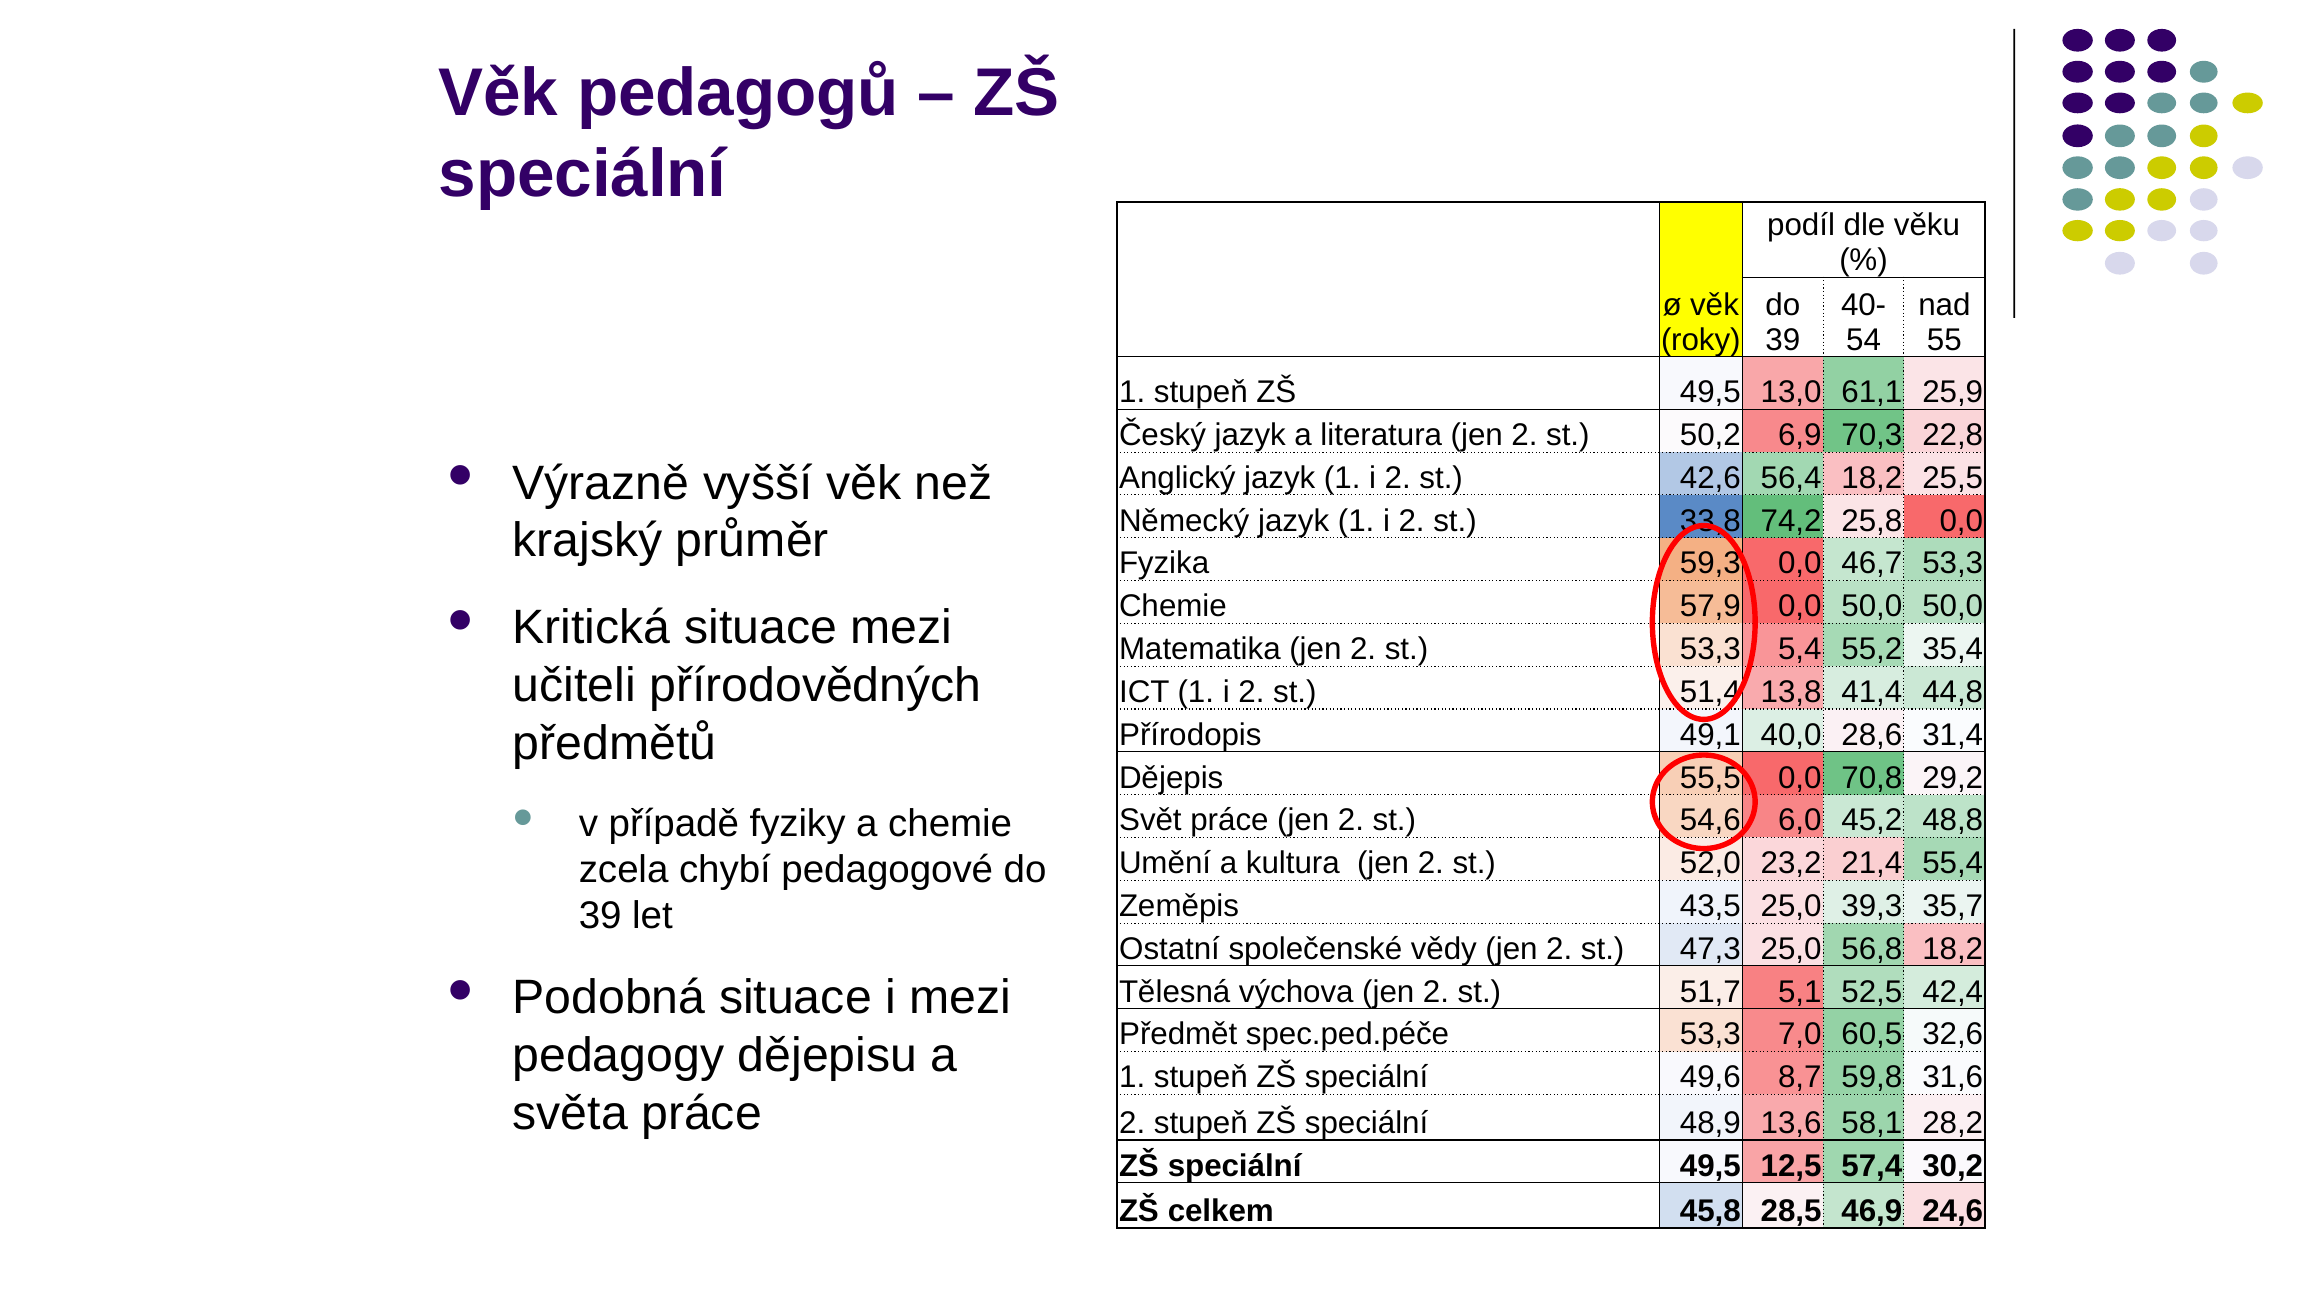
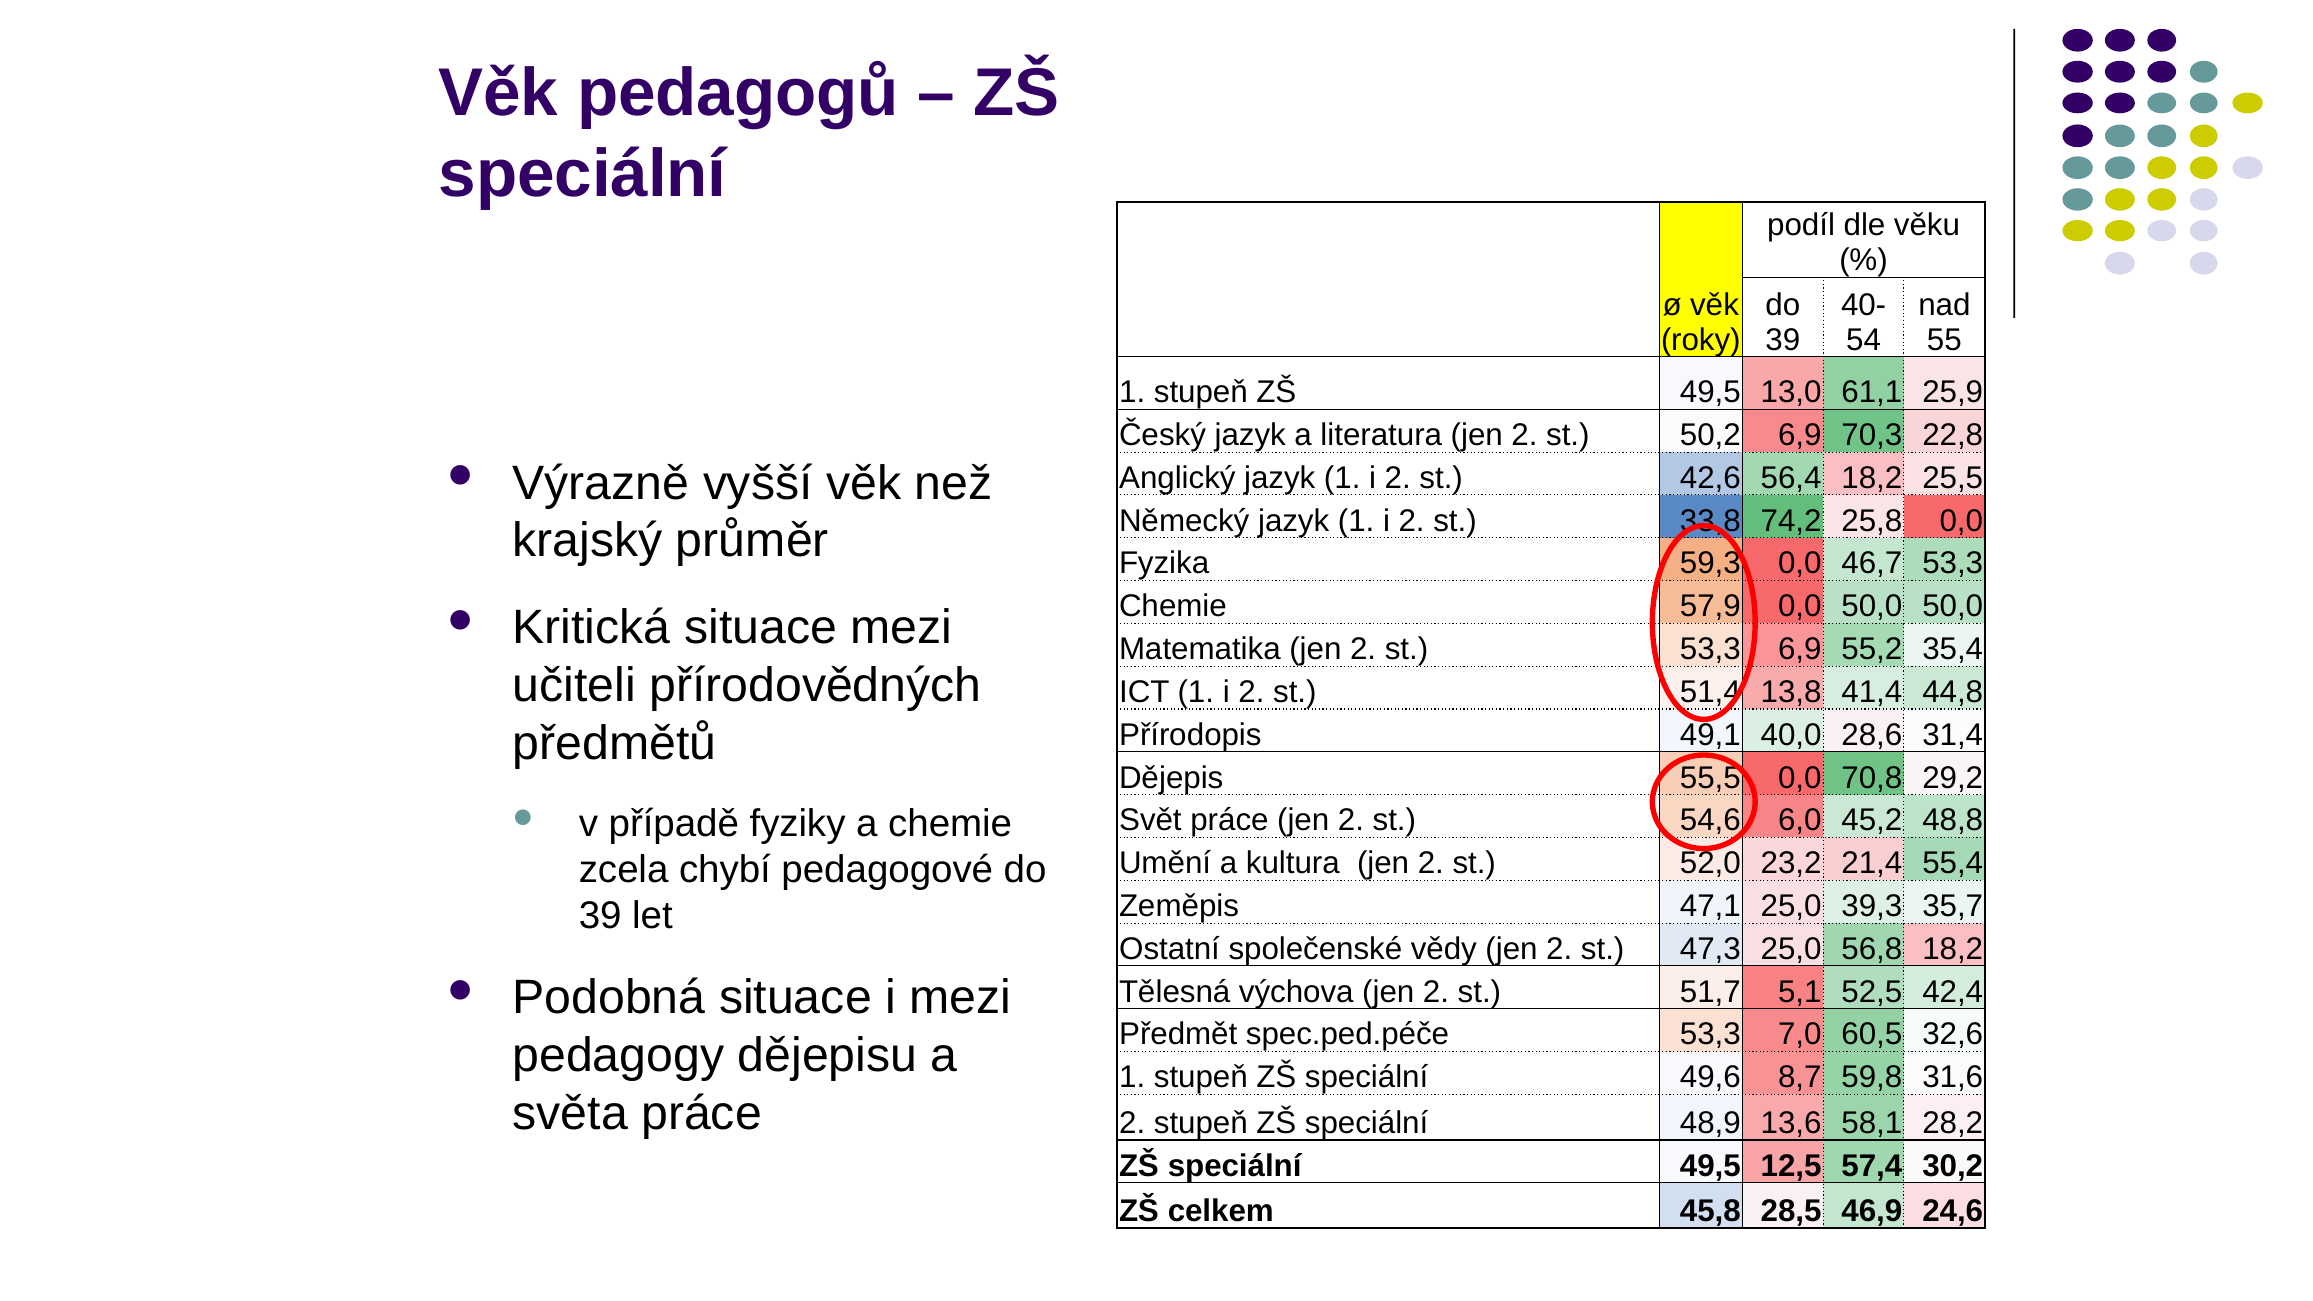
53,3 5,4: 5,4 -> 6,9 (1800, 649)
43,5: 43,5 -> 47,1 (1710, 906)
